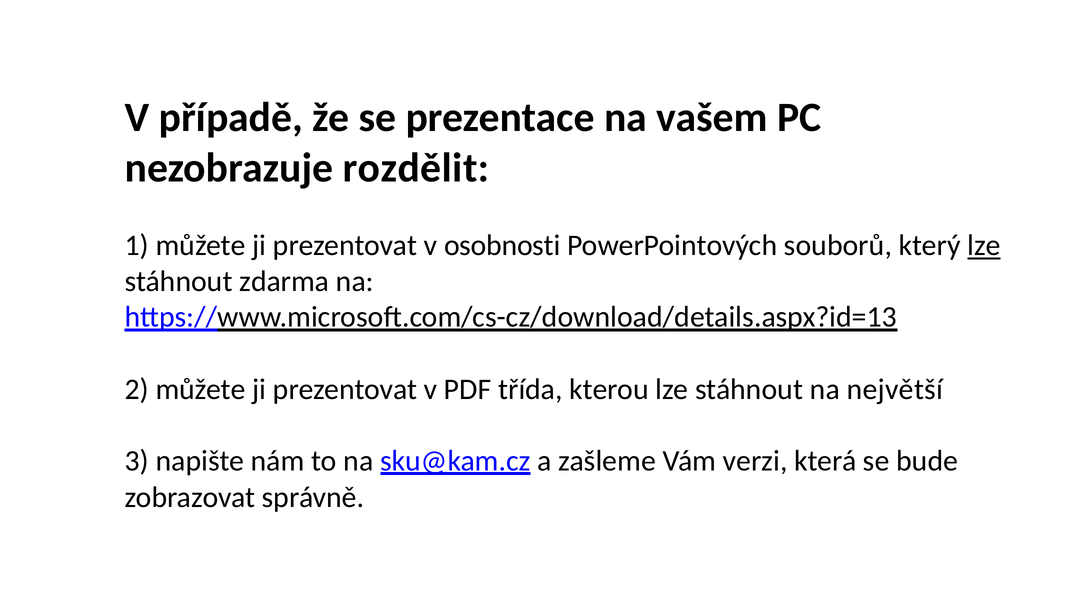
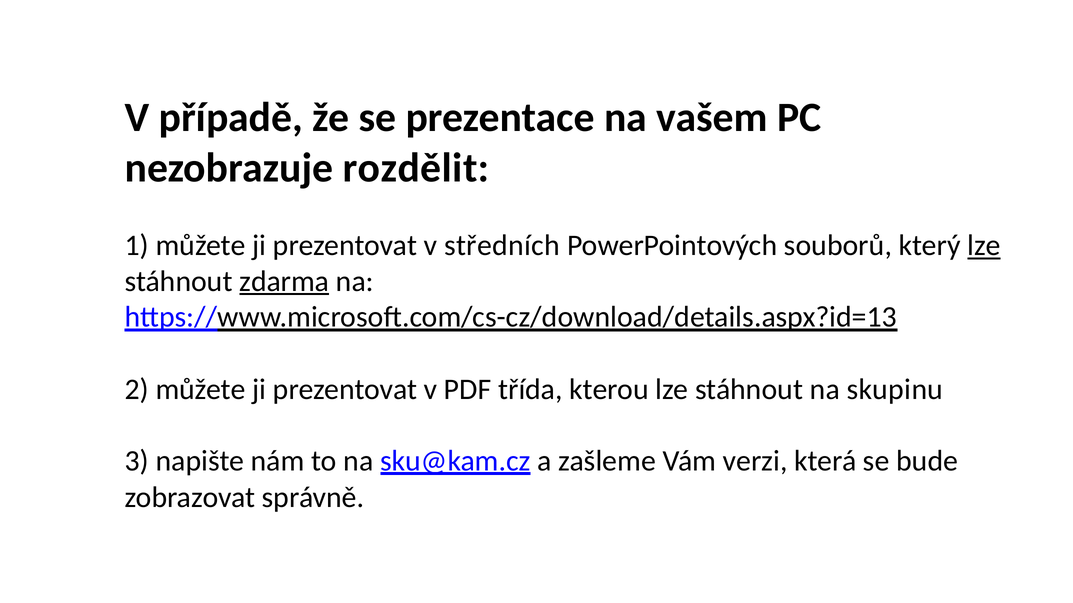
osobnosti: osobnosti -> středních (502, 246)
zdarma underline: none -> present (284, 282)
největší: největší -> skupinu (895, 390)
